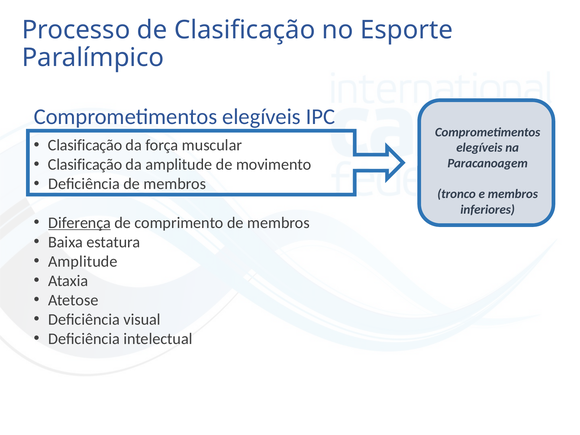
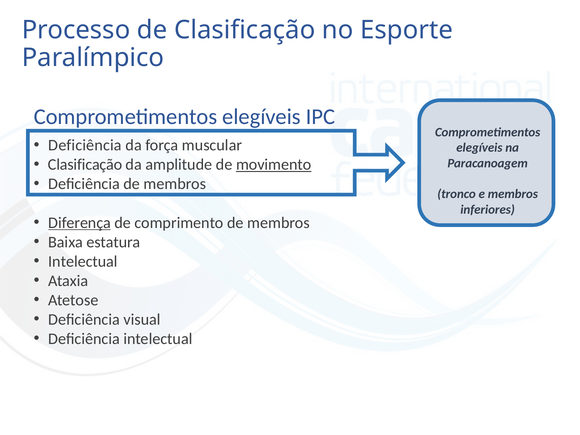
Clasificação: Clasificação -> Deficiência (85, 145)
movimento underline: none -> present (274, 165)
Amplitude: Amplitude -> Intelectual (83, 261)
